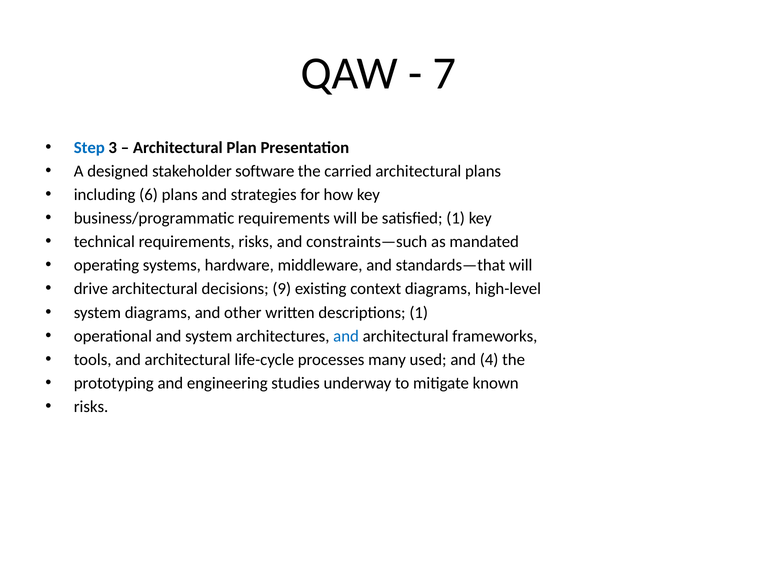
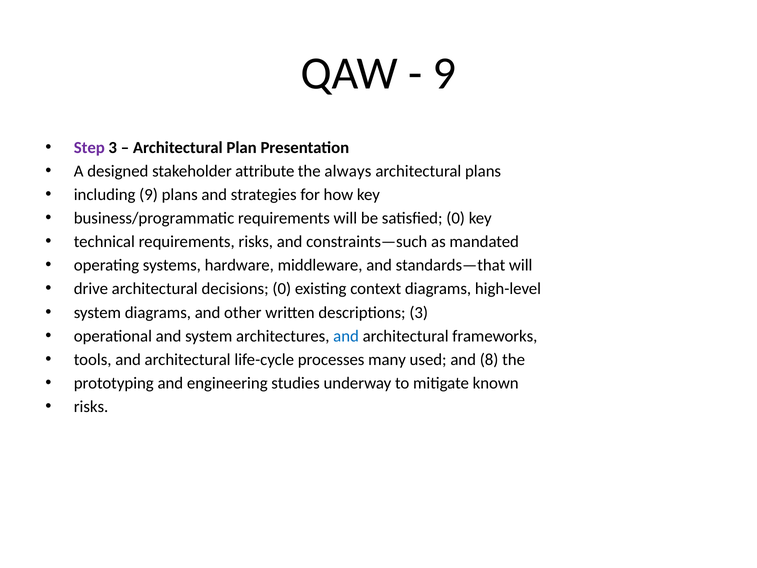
7: 7 -> 9 (445, 73)
Step colour: blue -> purple (89, 148)
software: software -> attribute (265, 171)
carried: carried -> always (348, 171)
including 6: 6 -> 9 (149, 195)
satisfied 1: 1 -> 0 (456, 218)
decisions 9: 9 -> 0 (282, 289)
descriptions 1: 1 -> 3 (419, 312)
4: 4 -> 8 (489, 359)
